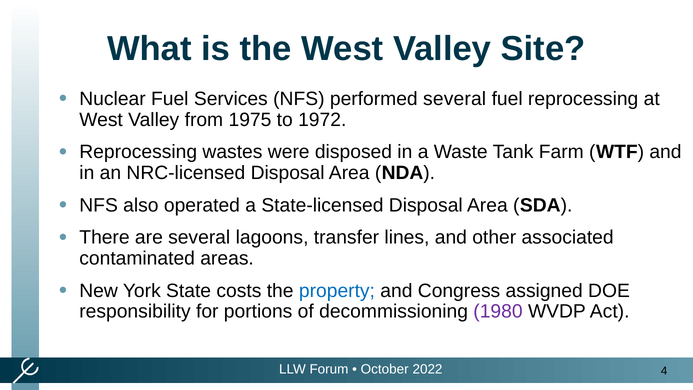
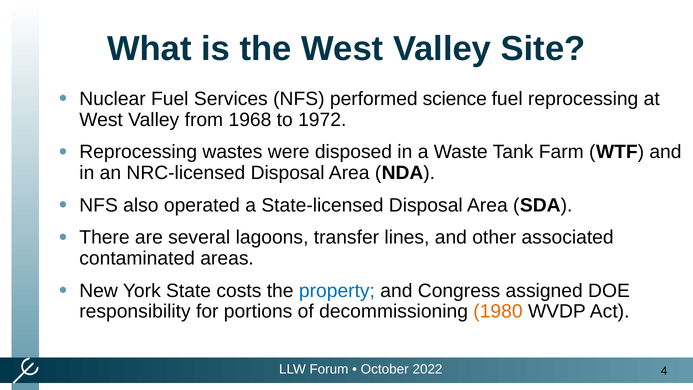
performed several: several -> science (455, 99)
1975: 1975 -> 1968 (250, 120)
1980 colour: purple -> orange (498, 311)
